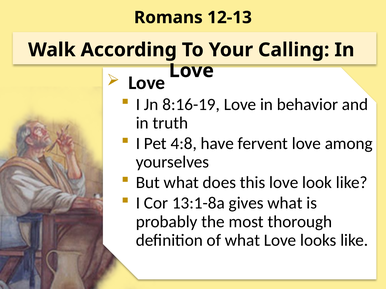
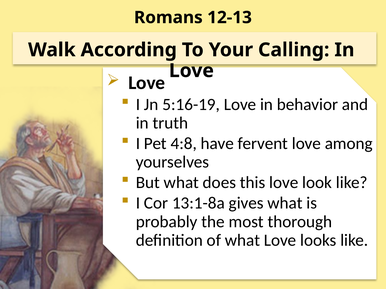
8:16-19: 8:16-19 -> 5:16-19 (191, 105)
